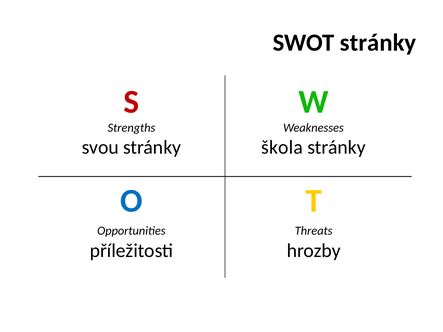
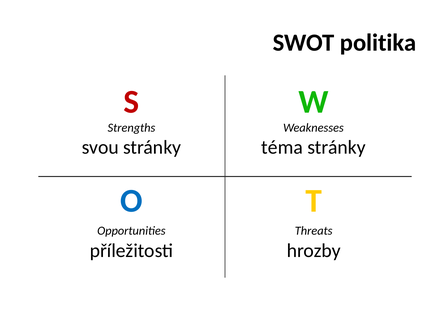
SWOT stránky: stránky -> politika (378, 43)
škola: škola -> téma (282, 147)
